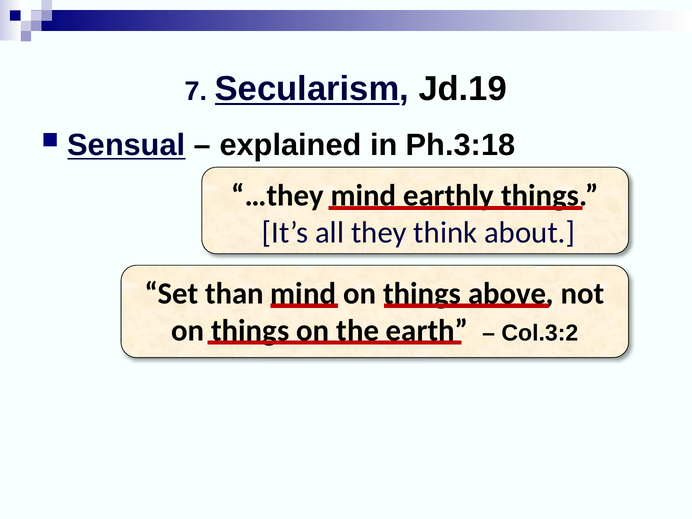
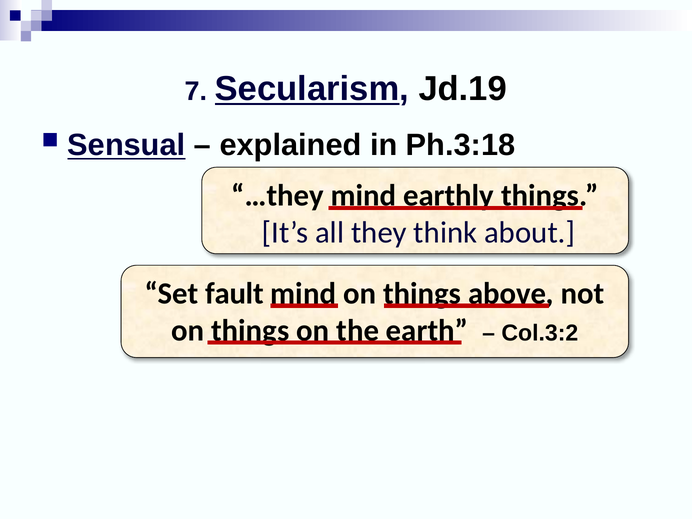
than: than -> fault (235, 294)
